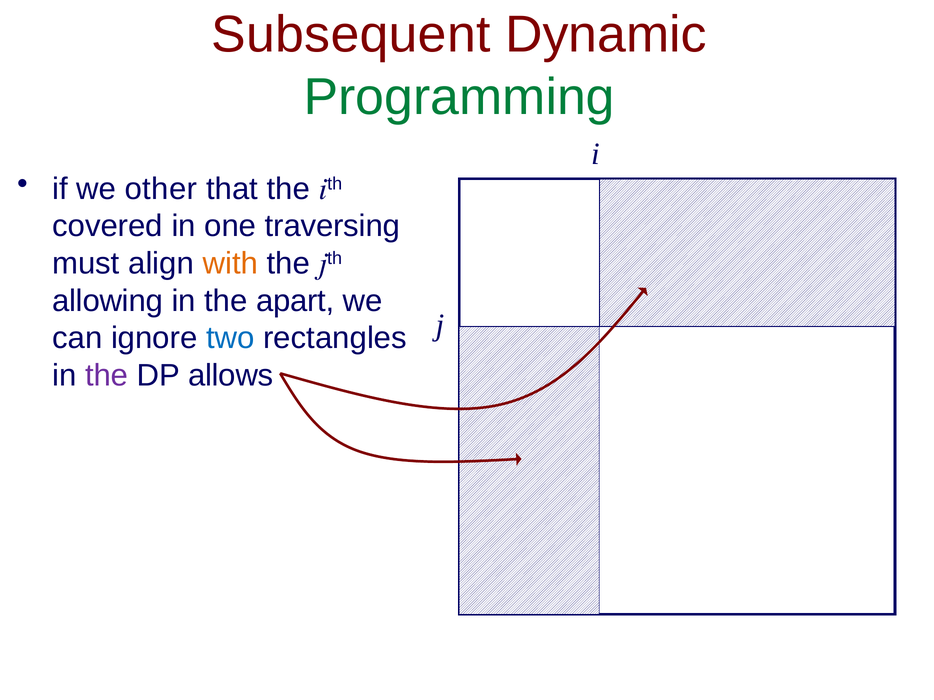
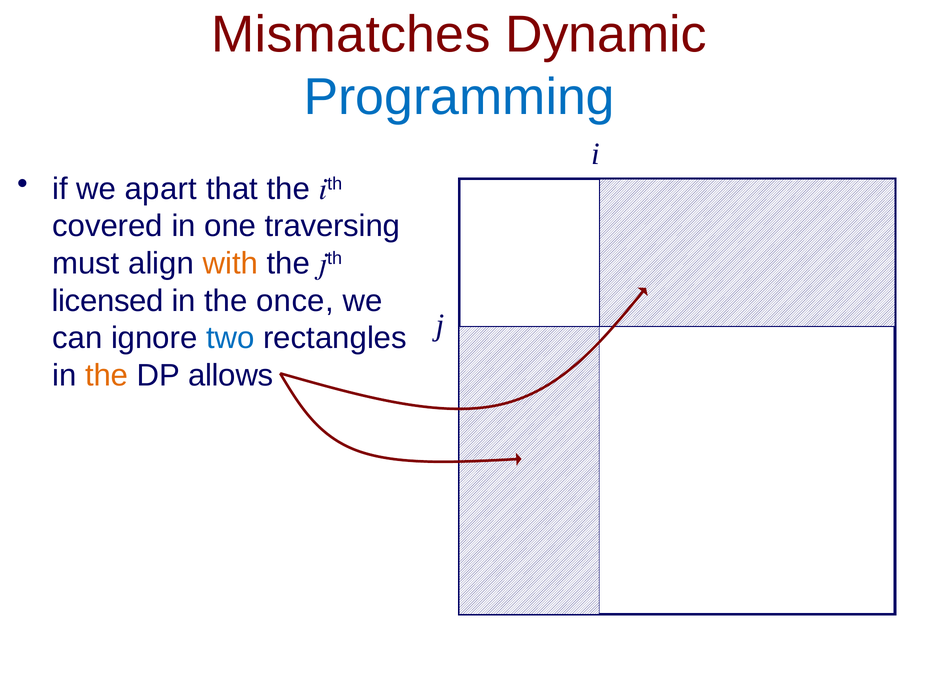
Subsequent: Subsequent -> Mismatches (351, 35)
Programming colour: green -> blue (459, 97)
other: other -> apart (161, 189)
allowing: allowing -> licensed (108, 301)
apart: apart -> once (295, 301)
the colour: purple -> orange (107, 376)
